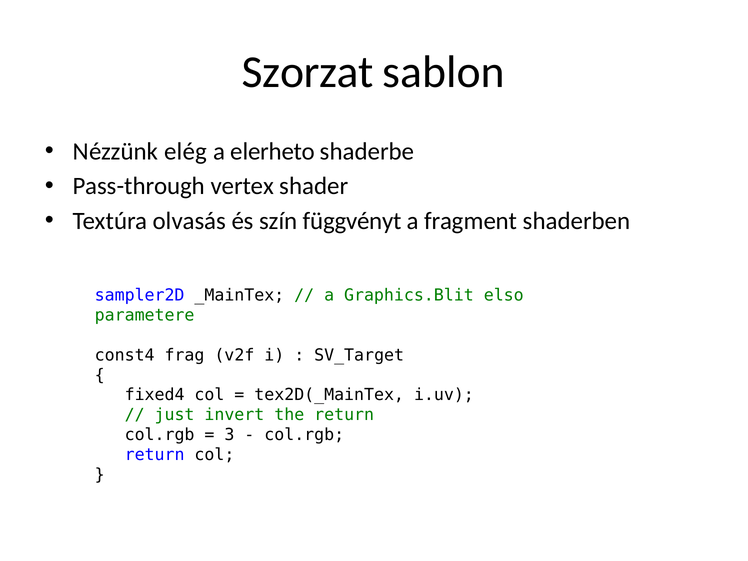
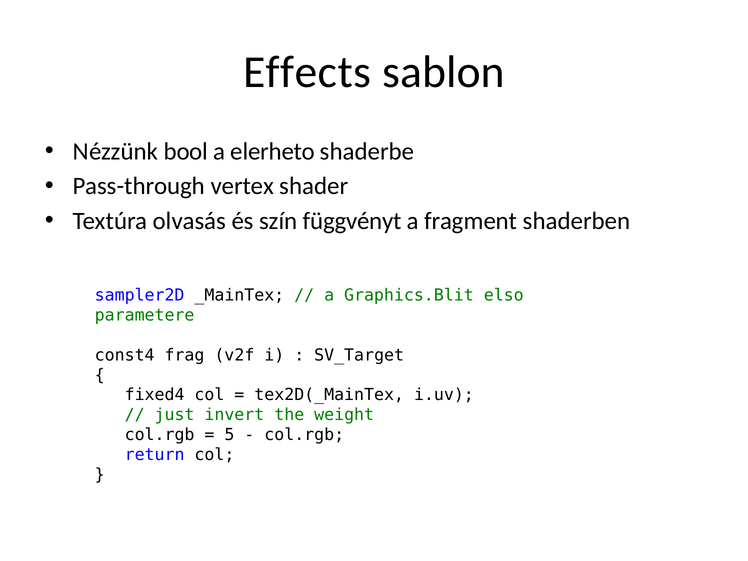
Szorzat: Szorzat -> Effects (307, 72)
elég: elég -> bool (186, 151)
the return: return -> weight (344, 415)
3: 3 -> 5 (229, 435)
